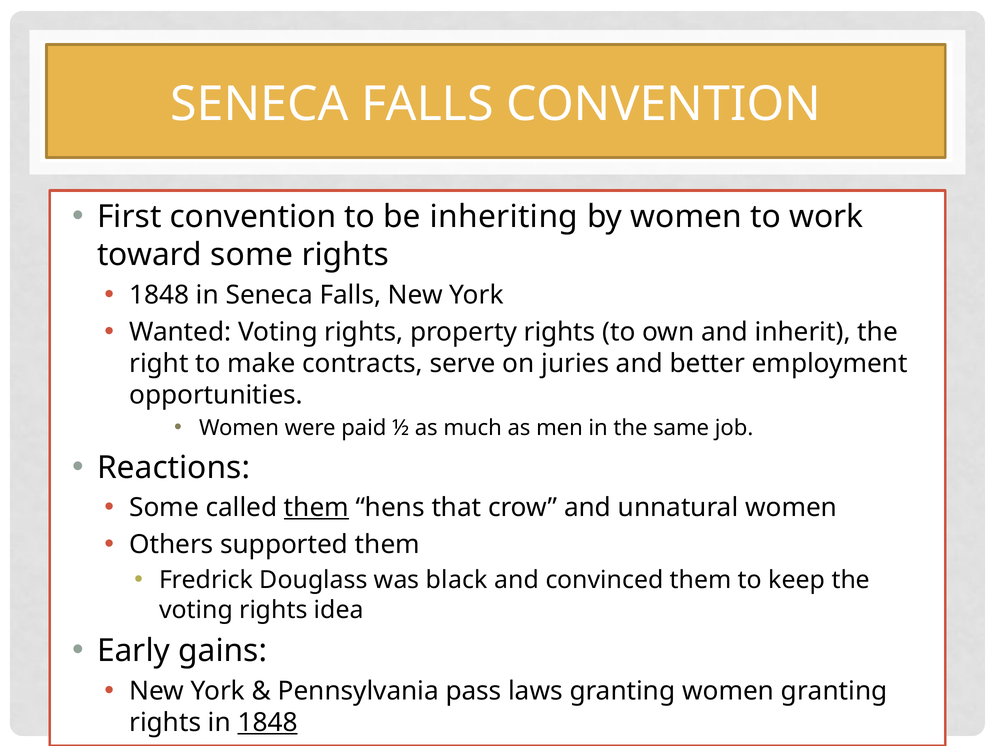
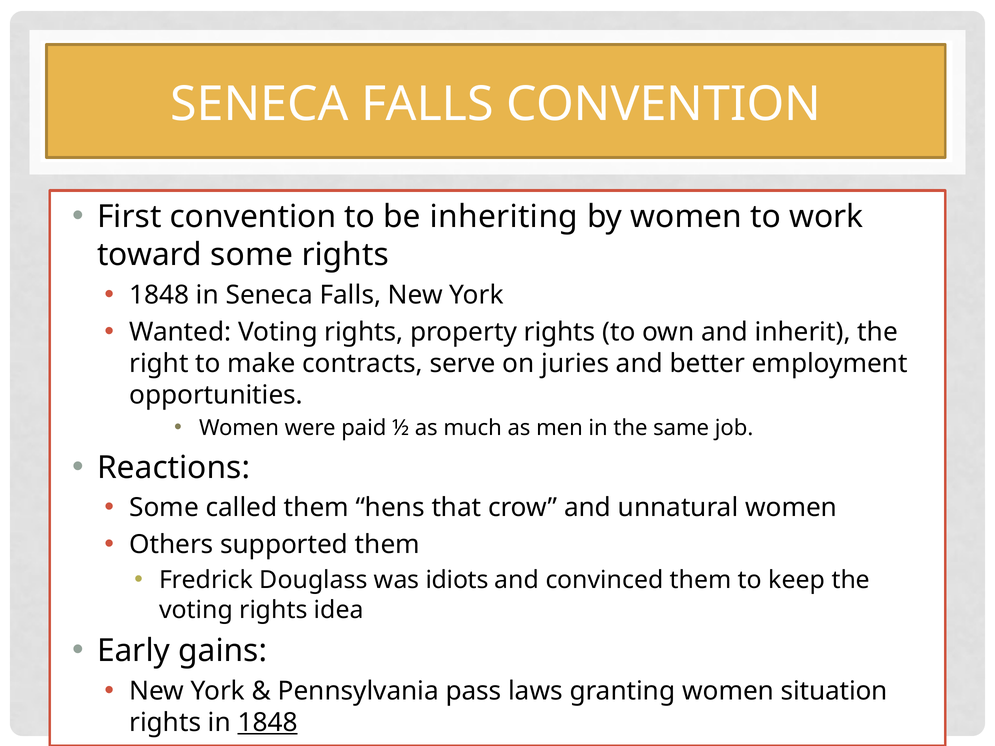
them underline: present -> none (316, 508)
black: black -> idiots (457, 580)
women granting: granting -> situation (834, 691)
